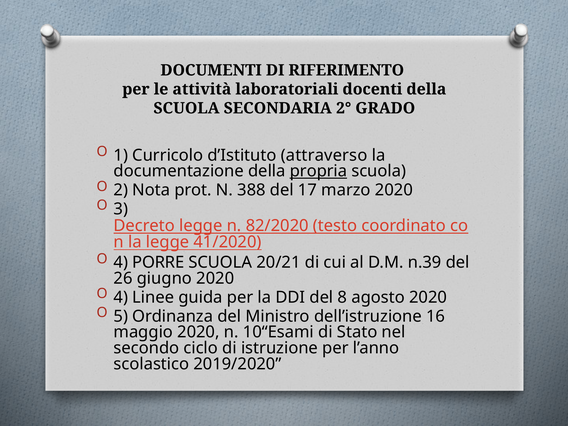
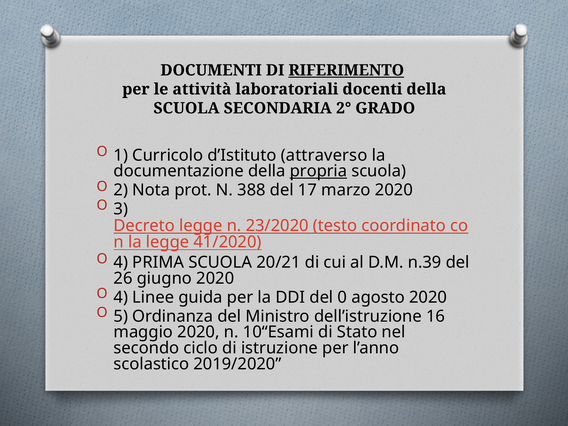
RIFERIMENTO underline: none -> present (346, 70)
82/2020: 82/2020 -> 23/2020 (277, 226)
PORRE: PORRE -> PRIMA (158, 262)
8: 8 -> 0 (342, 297)
